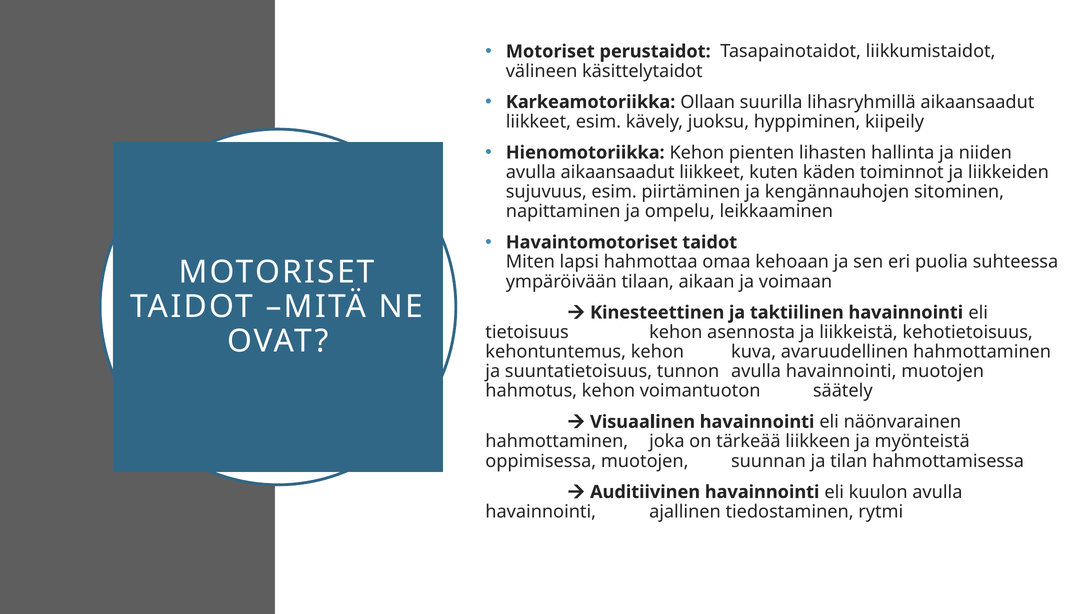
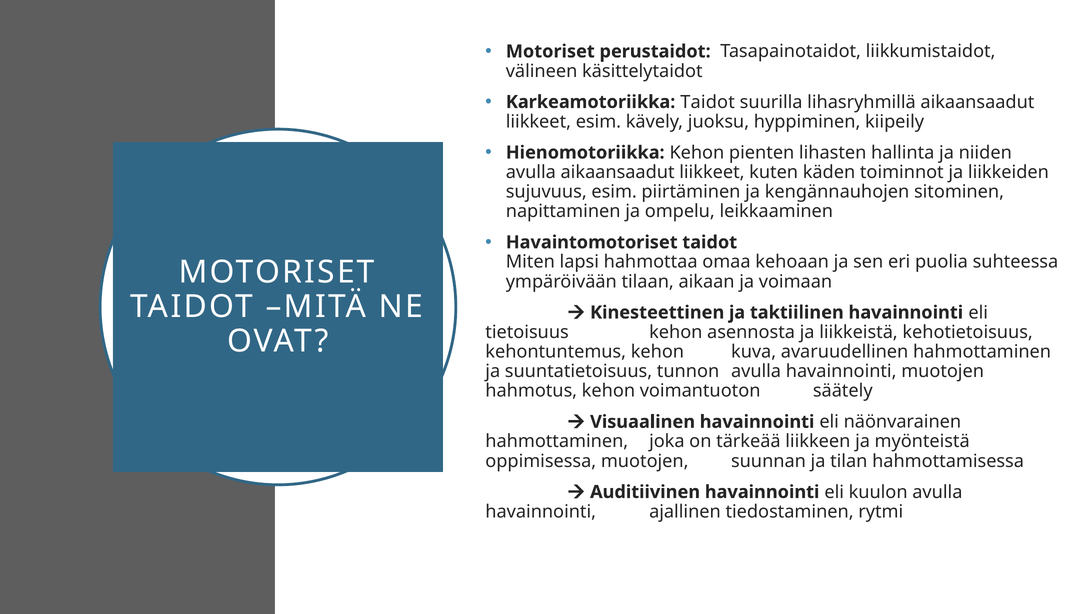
Karkeamotoriikka Ollaan: Ollaan -> Taidot (708, 102)
